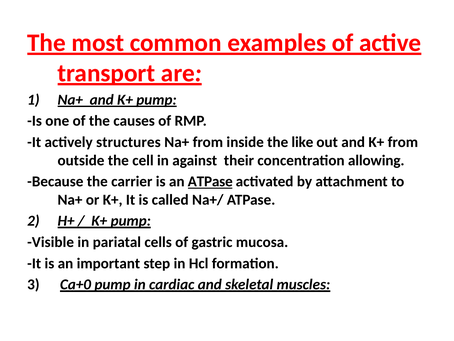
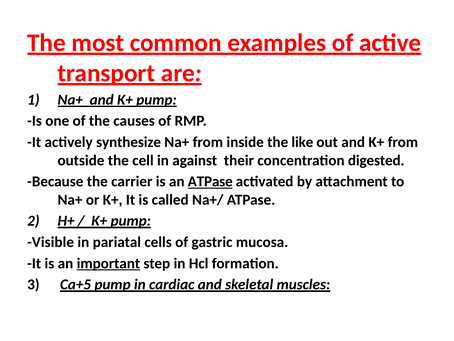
structures: structures -> synthesize (129, 142)
allowing: allowing -> digested (376, 160)
important underline: none -> present (108, 263)
Ca+0: Ca+0 -> Ca+5 (76, 284)
